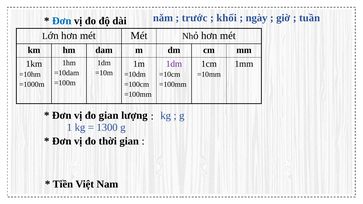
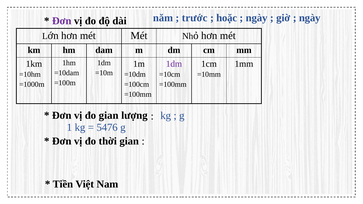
khối: khối -> hoặc (227, 18)
tuần: tuần -> ngày (310, 18)
Đơn colour: blue -> purple (62, 21)
1300: 1300 -> 5476 (107, 128)
